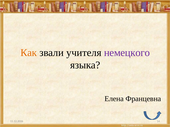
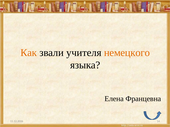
немецкого colour: purple -> orange (127, 53)
